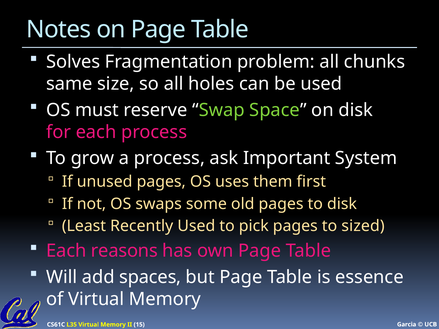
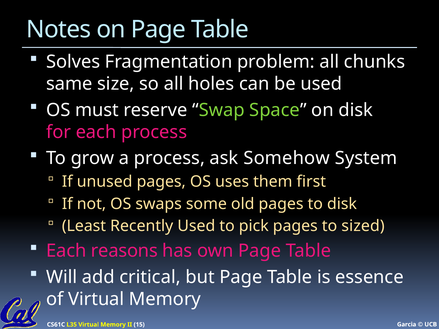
Important: Important -> Somehow (287, 158)
spaces: spaces -> critical (150, 277)
